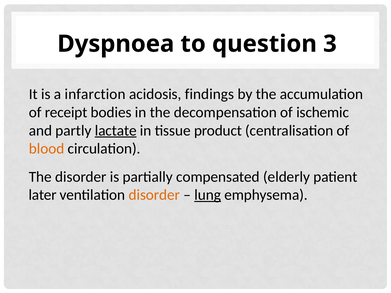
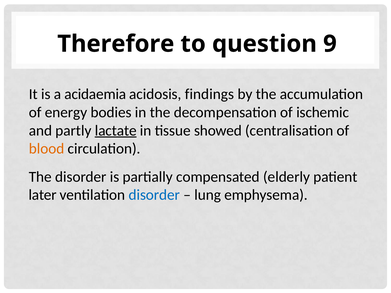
Dyspnoea: Dyspnoea -> Therefore (116, 44)
3: 3 -> 9 (330, 44)
infarction: infarction -> acidaemia (95, 94)
receipt: receipt -> energy (66, 112)
product: product -> showed (218, 131)
disorder colour: orange -> blue (154, 195)
lung underline: present -> none (208, 195)
